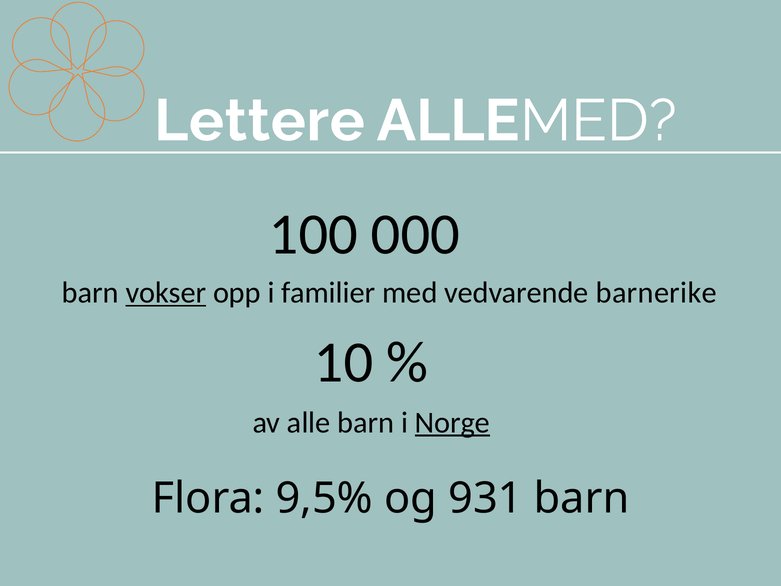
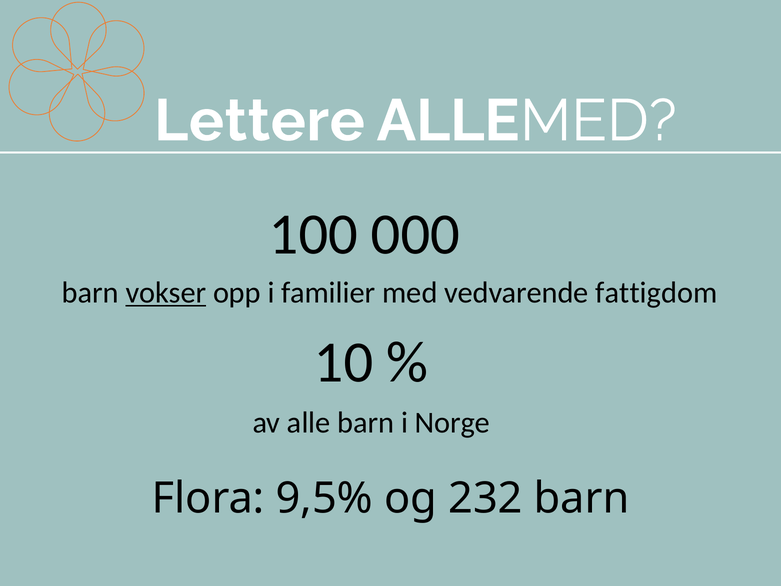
barnerike: barnerike -> fattigdom (656, 293)
Norge underline: present -> none (452, 422)
931: 931 -> 232 (485, 498)
